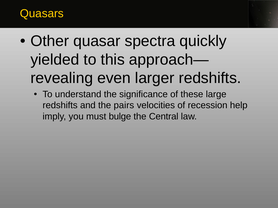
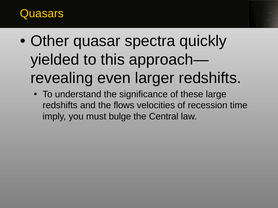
pairs: pairs -> flows (124, 106)
help: help -> time (239, 106)
